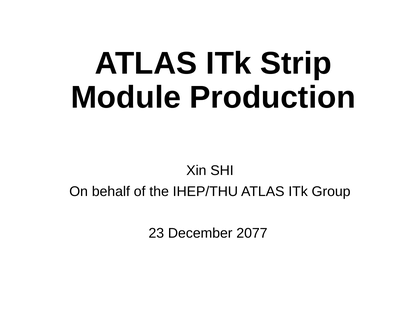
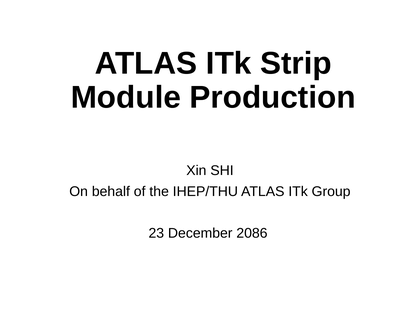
2077: 2077 -> 2086 (252, 233)
